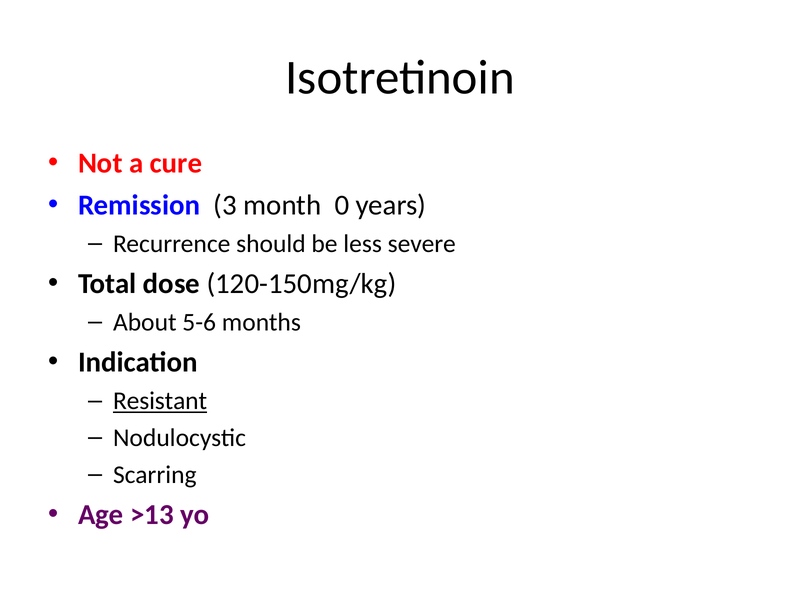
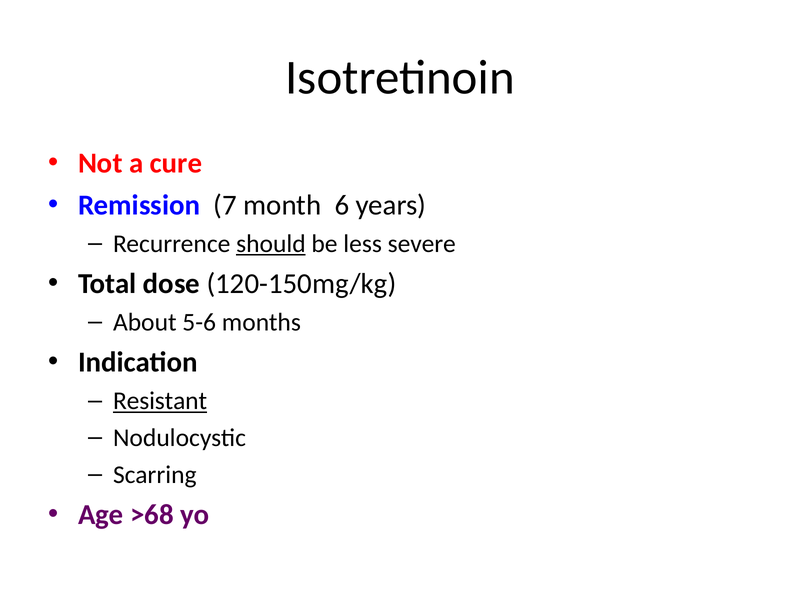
3: 3 -> 7 (225, 205)
0: 0 -> 6 (342, 205)
should underline: none -> present (271, 244)
>13: >13 -> >68 (152, 515)
